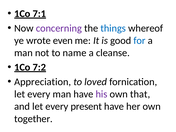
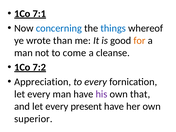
concerning colour: purple -> blue (59, 28)
even: even -> than (63, 41)
for colour: blue -> orange (139, 41)
name: name -> come (75, 53)
to loved: loved -> every (96, 82)
together: together -> superior (33, 119)
